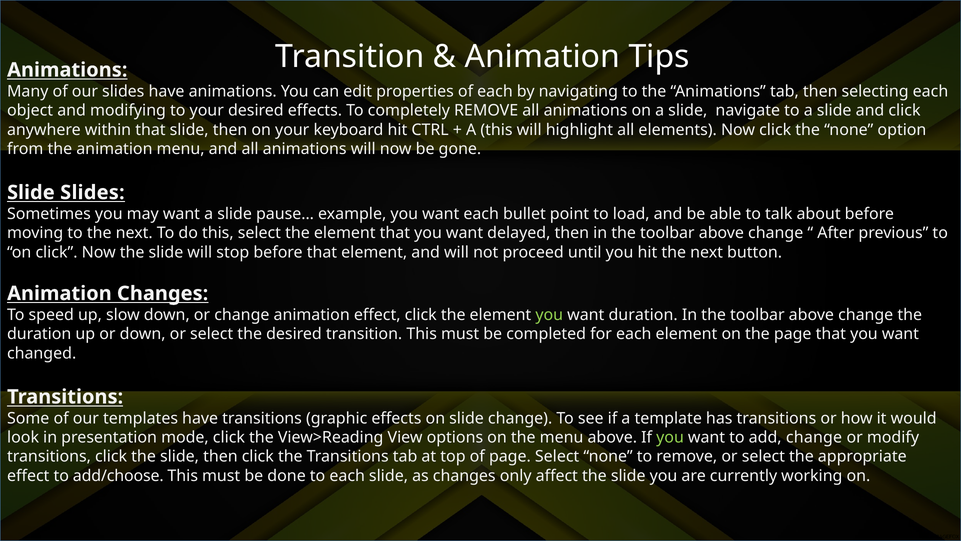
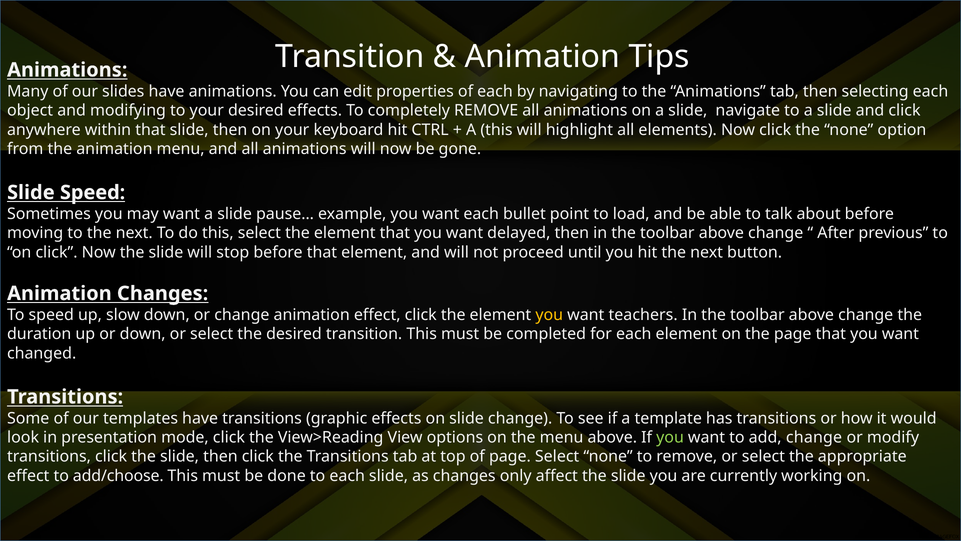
Slide Slides: Slides -> Speed (93, 192)
you colour: light green -> yellow (549, 315)
want duration: duration -> teachers (643, 315)
